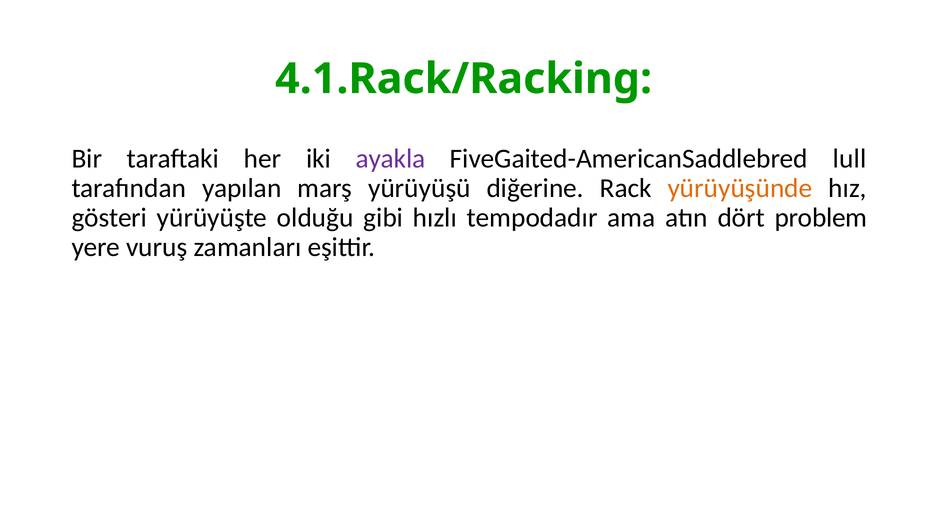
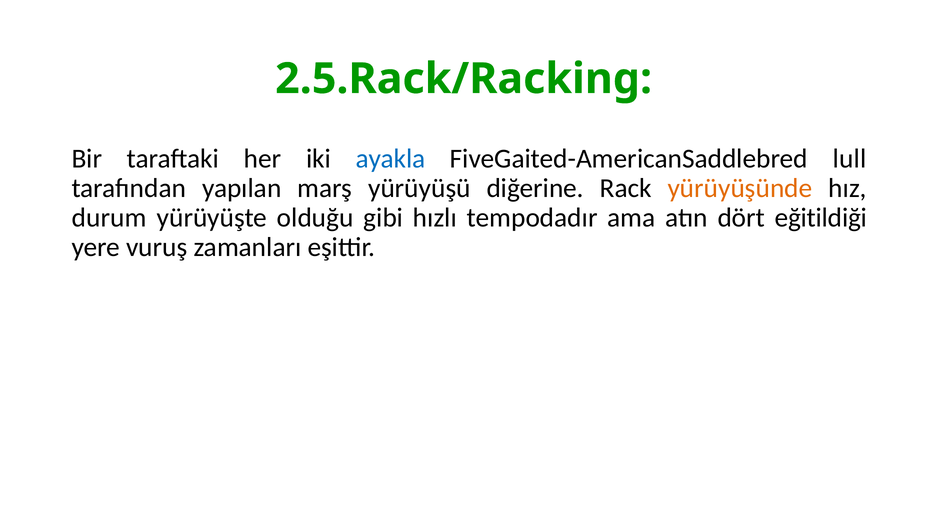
4.1.Rack/Racking: 4.1.Rack/Racking -> 2.5.Rack/Racking (464, 79)
ayakla colour: purple -> blue (390, 159)
gösteri: gösteri -> durum (109, 218)
problem: problem -> eğitildiği (821, 218)
